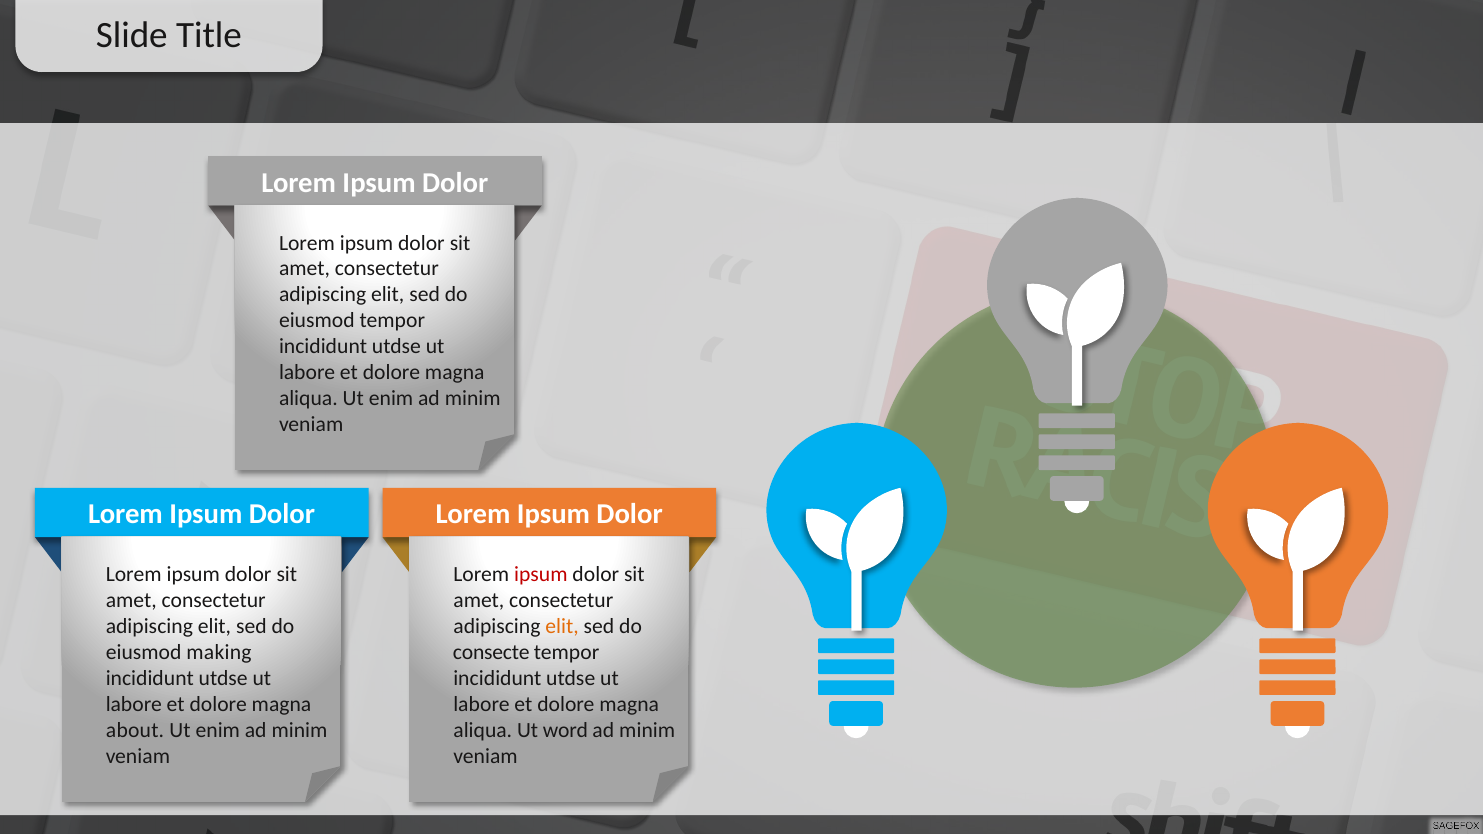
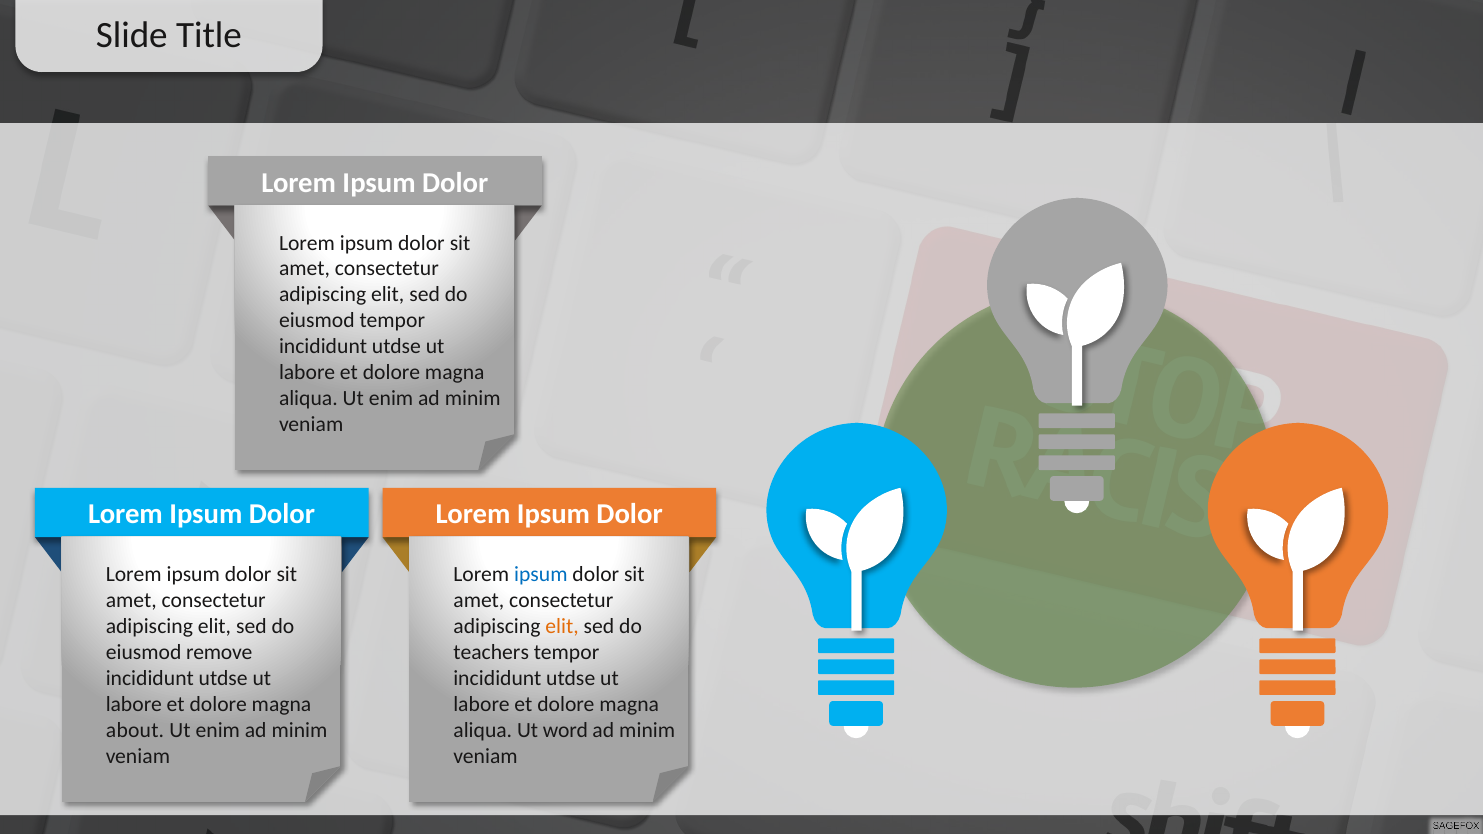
ipsum colour: red -> blue (541, 575)
making: making -> remove (219, 653)
consecte: consecte -> teachers (491, 653)
